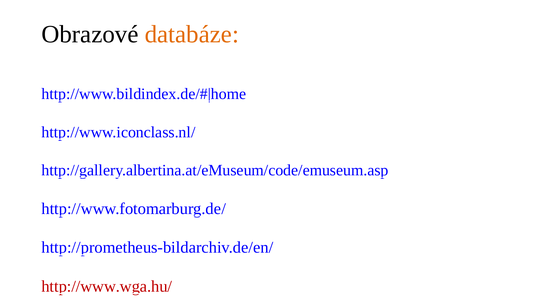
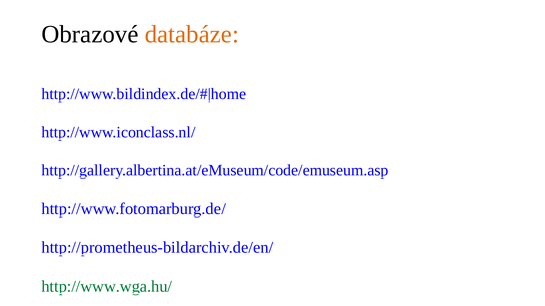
http://www.wga.hu/ colour: red -> green (107, 287)
